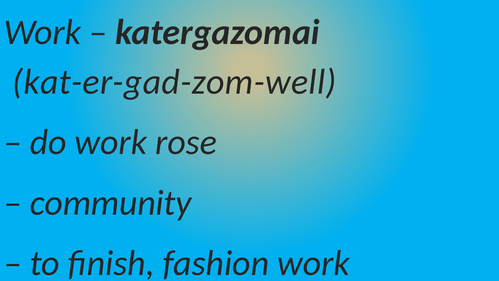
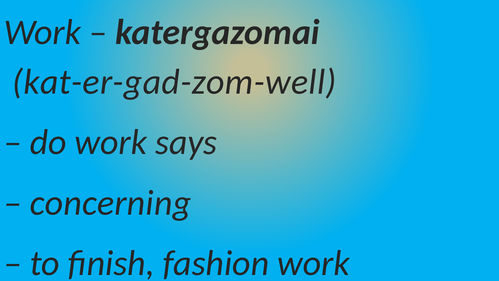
rose: rose -> says (186, 142)
community: community -> concerning (110, 203)
